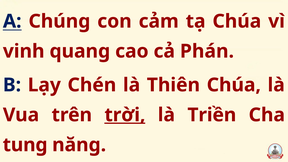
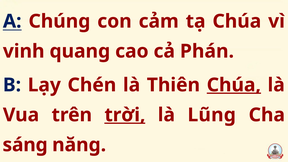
Chúa underline: none -> present (234, 85)
Triền: Triền -> Lũng (212, 115)
tung: tung -> sáng (25, 145)
